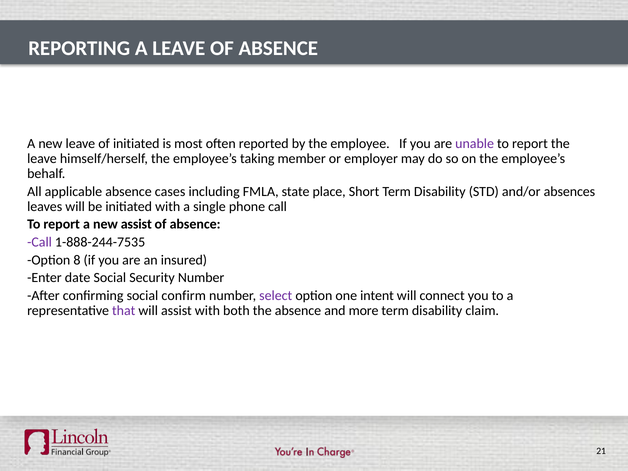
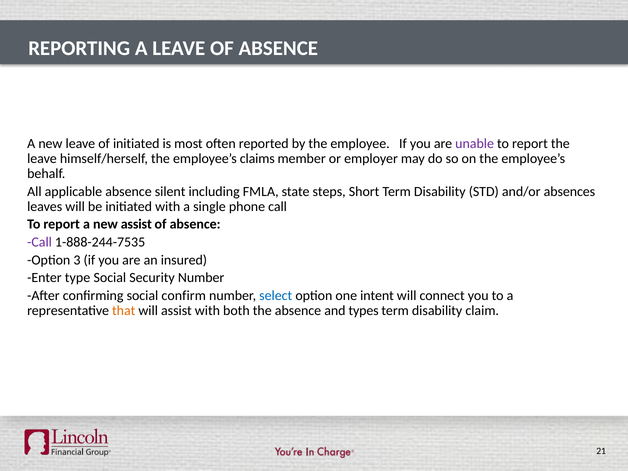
taking: taking -> claims (257, 159)
cases: cases -> silent (170, 191)
place: place -> steps (329, 191)
8: 8 -> 3 (77, 260)
date: date -> type (78, 278)
select colour: purple -> blue (276, 296)
that colour: purple -> orange (124, 311)
more: more -> types (364, 311)
